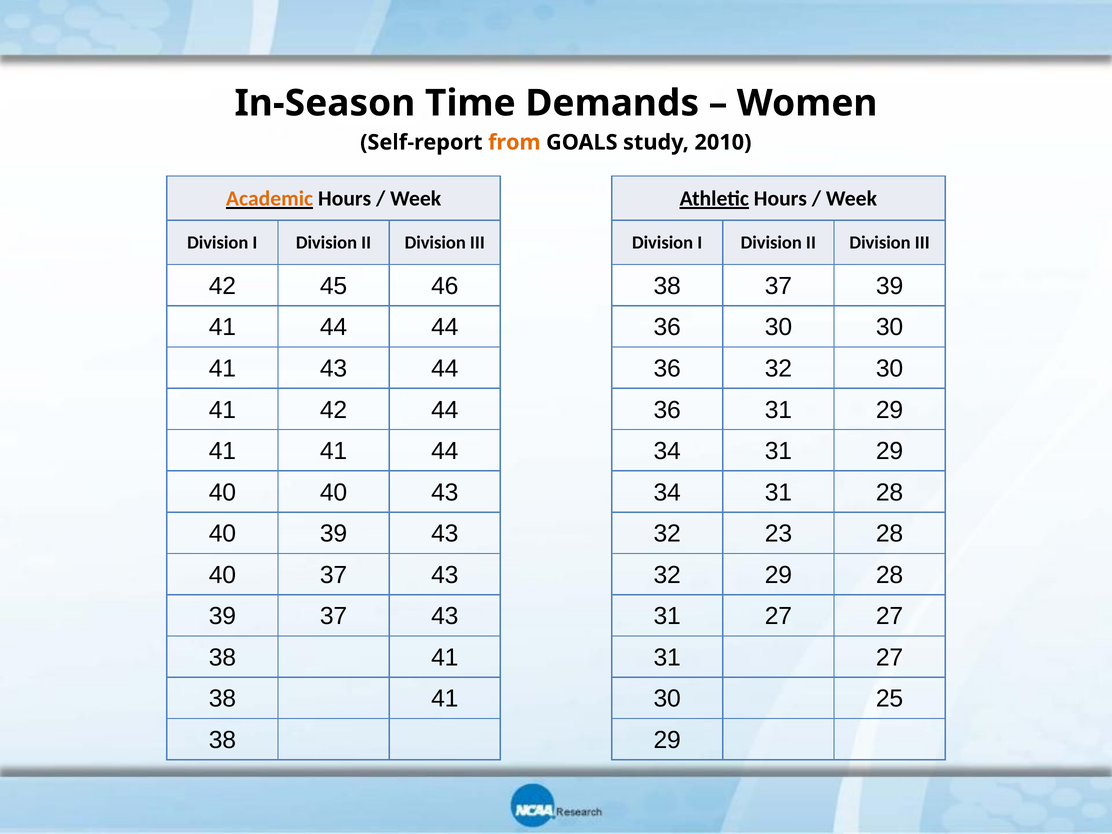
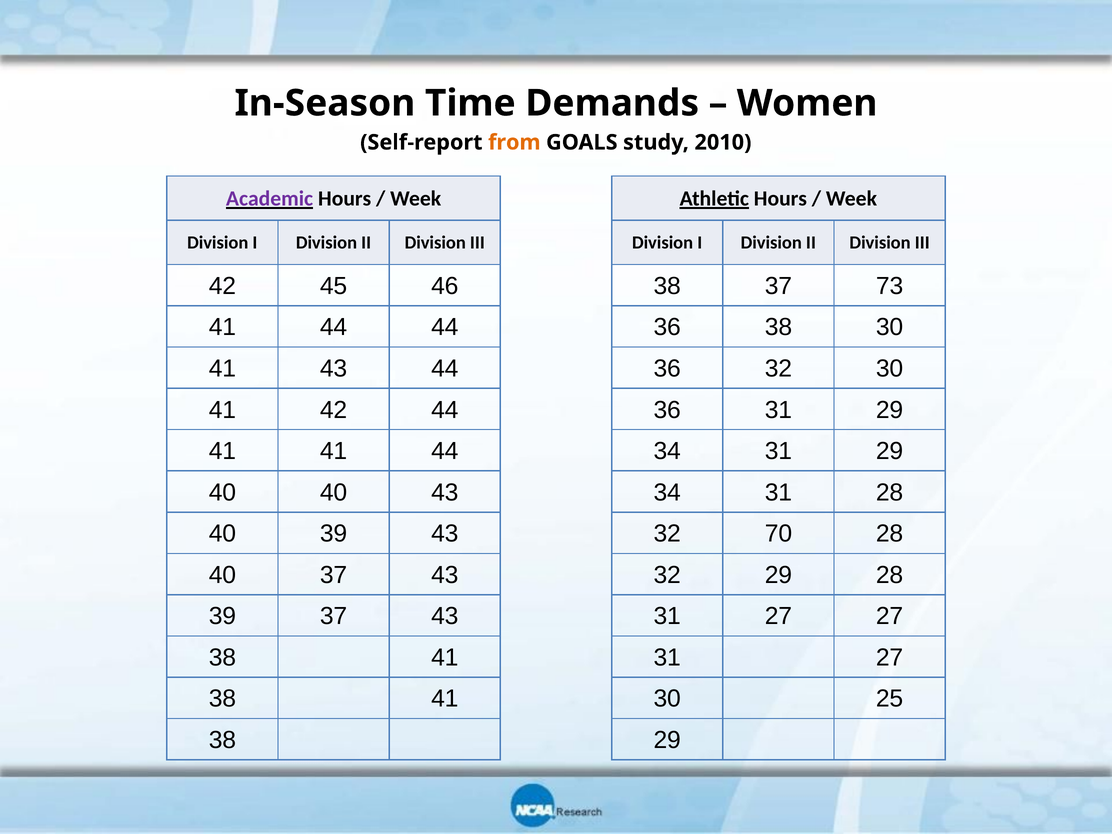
Academic colour: orange -> purple (270, 198)
37 39: 39 -> 73 (890, 286)
36 30: 30 -> 38 (778, 327)
23: 23 -> 70 (778, 534)
